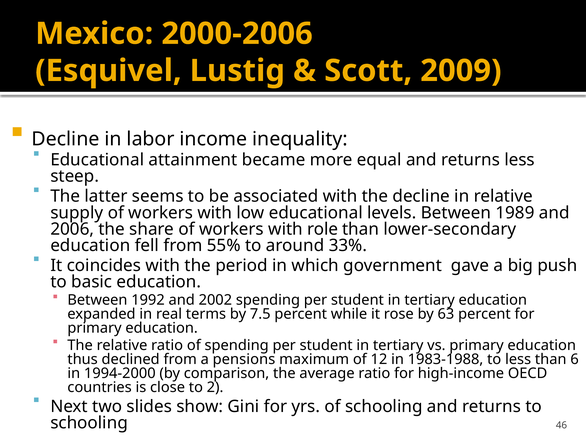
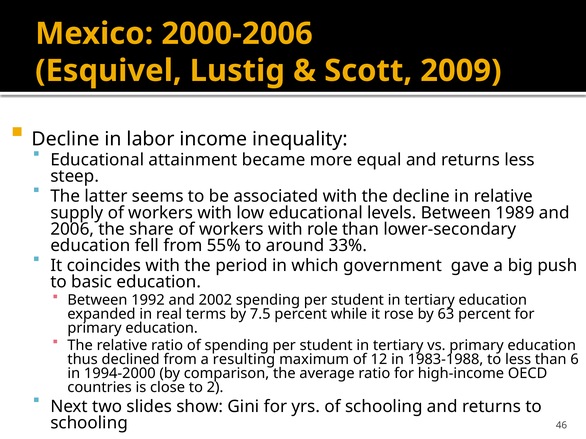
pensions: pensions -> resulting (244, 360)
